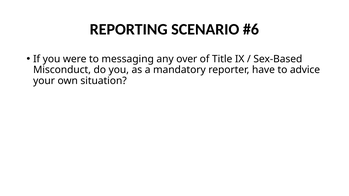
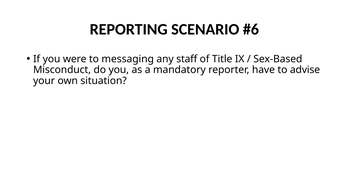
over: over -> staff (187, 59)
advice: advice -> advise (305, 70)
